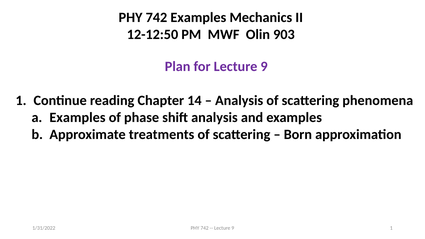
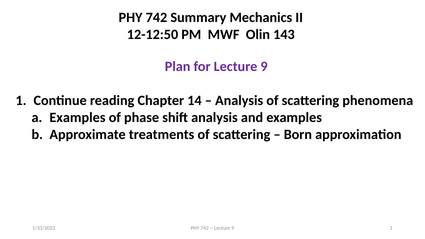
742 Examples: Examples -> Summary (198, 18)
903: 903 -> 143 (284, 35)
